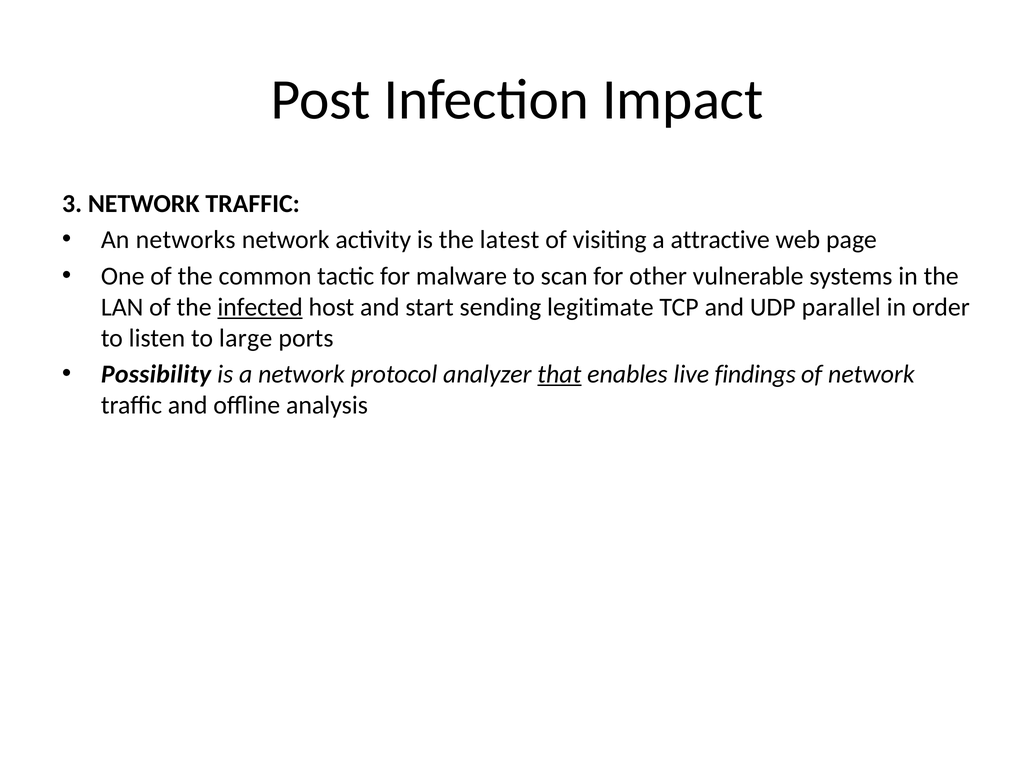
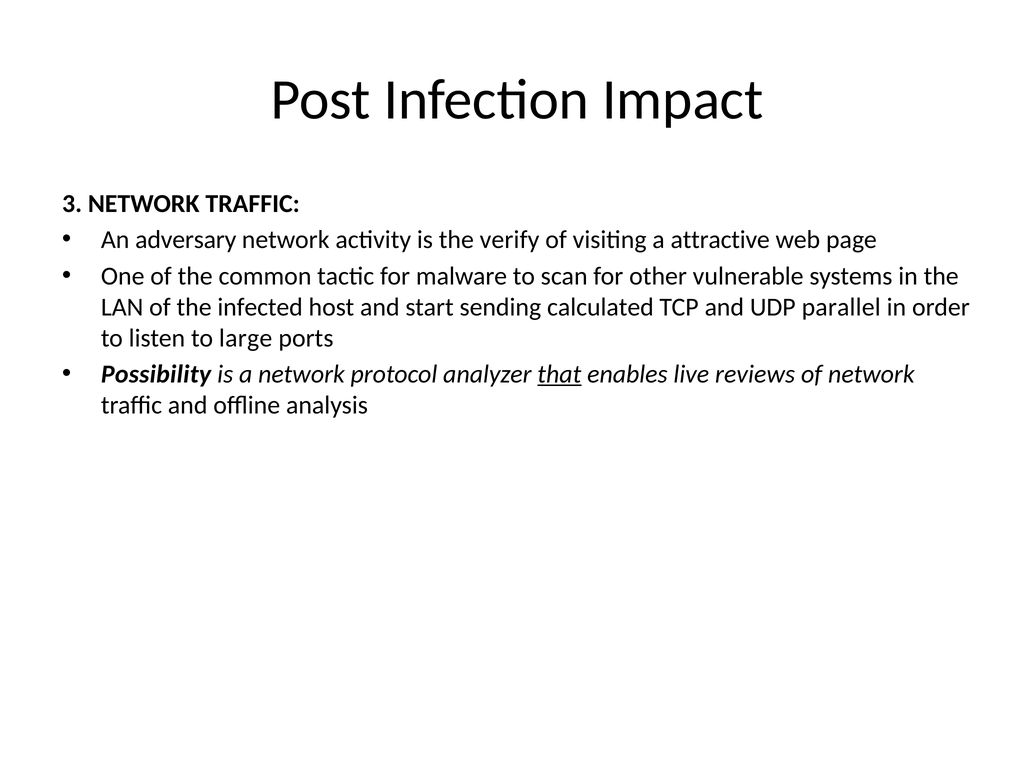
networks: networks -> adversary (186, 240)
latest: latest -> verify (510, 240)
infected underline: present -> none (260, 307)
legitimate: legitimate -> calculated (600, 307)
findings: findings -> reviews (755, 374)
